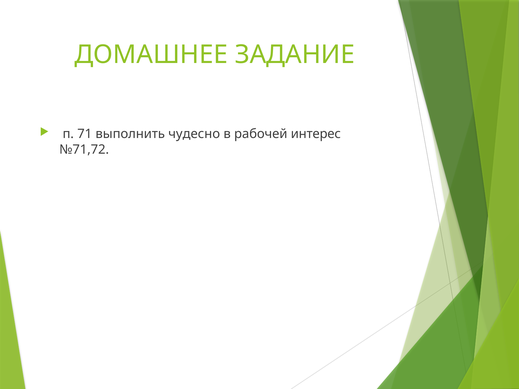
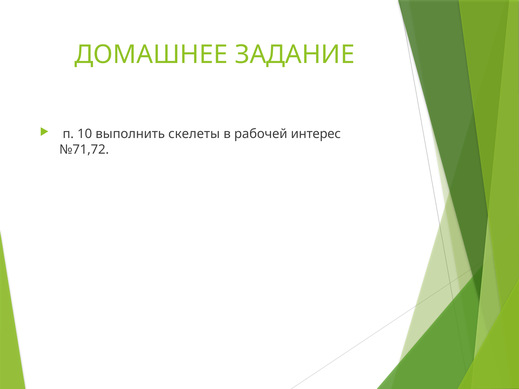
71: 71 -> 10 (85, 134)
чудесно: чудесно -> скелеты (194, 134)
